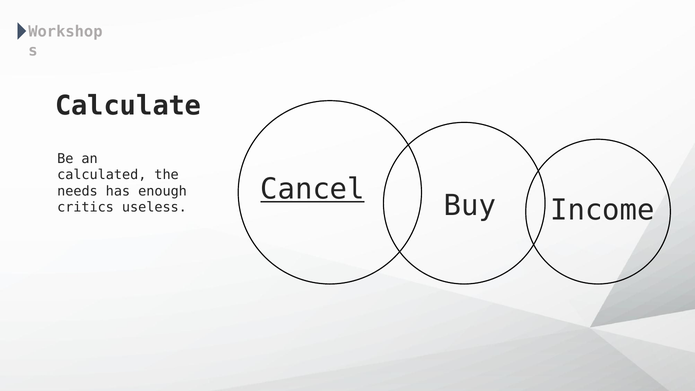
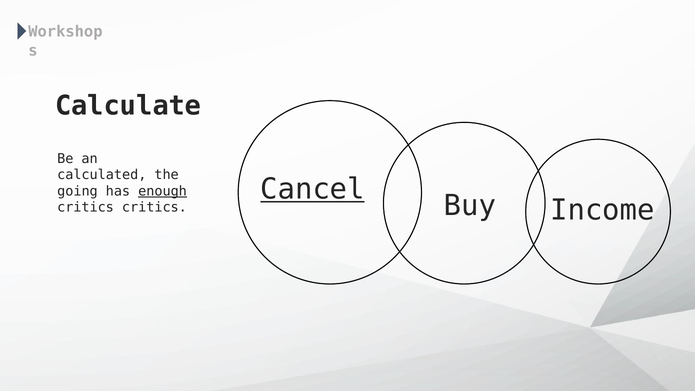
needs: needs -> going (77, 191)
enough underline: none -> present (163, 191)
critics useless: useless -> critics (154, 207)
